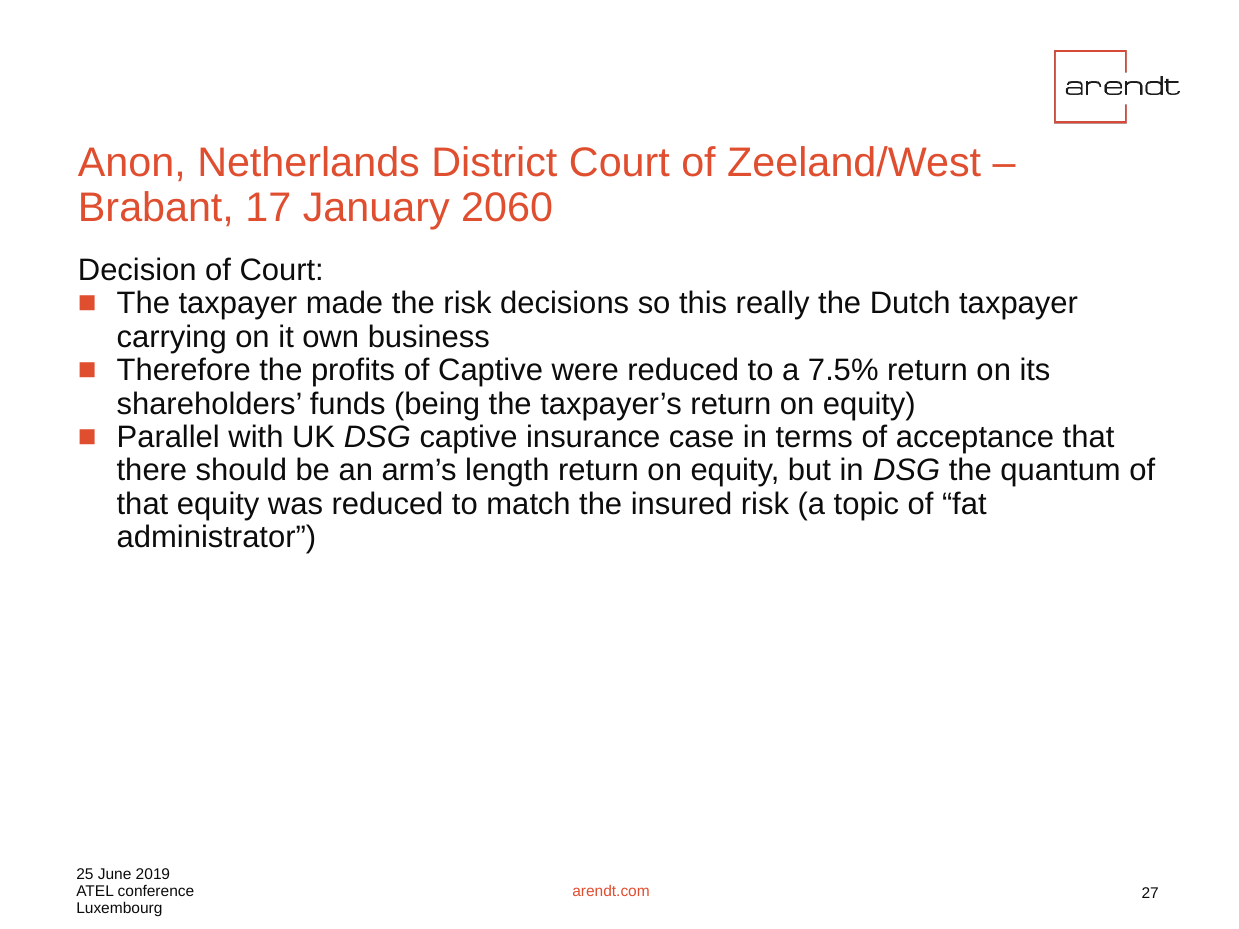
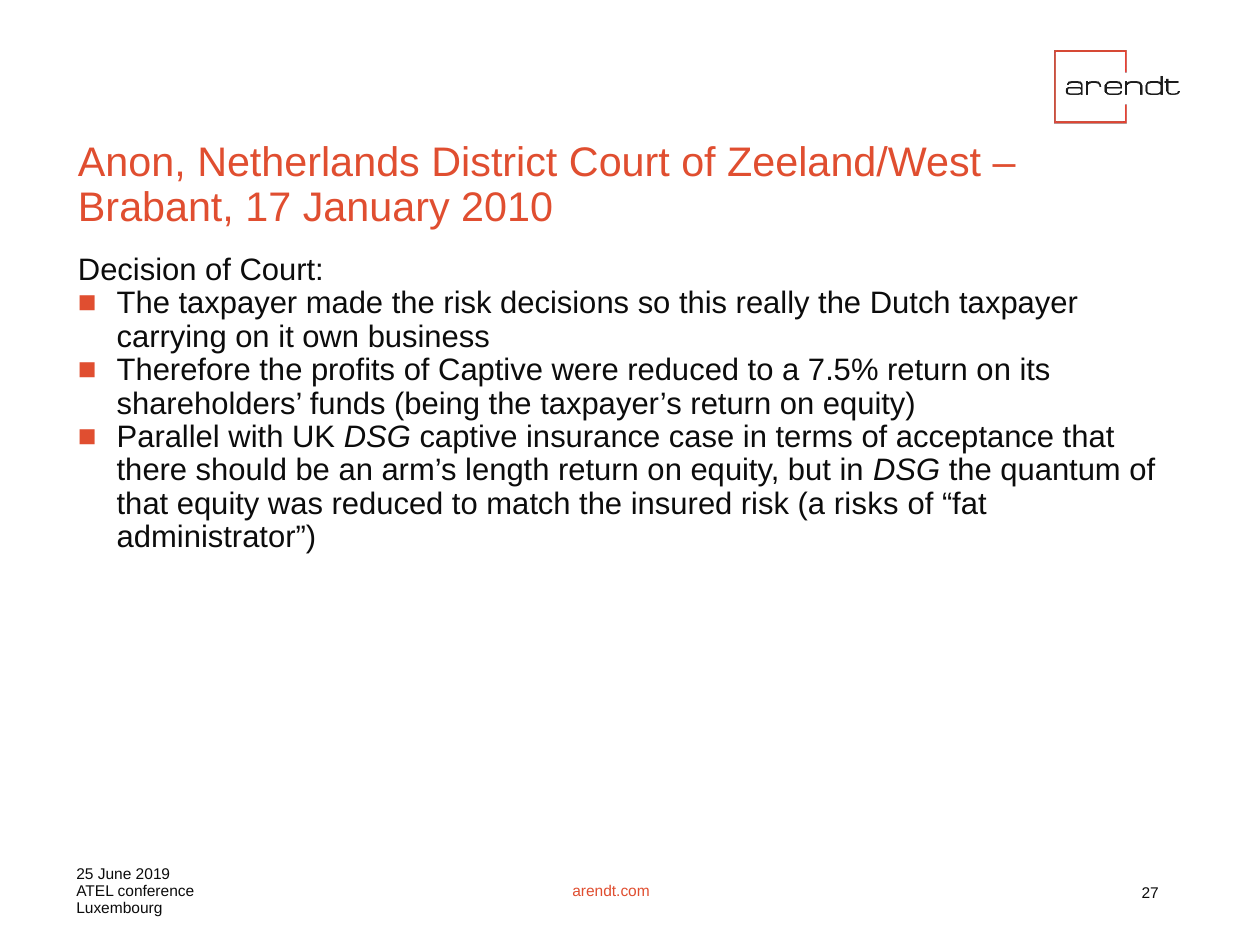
2060: 2060 -> 2010 (507, 208)
topic: topic -> risks (866, 504)
